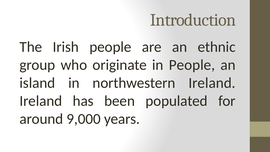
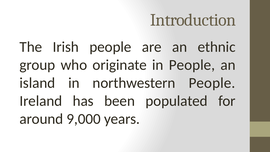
northwestern Ireland: Ireland -> People (212, 83)
